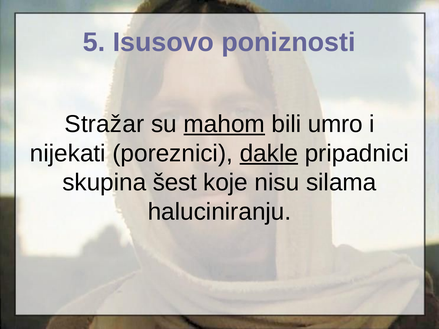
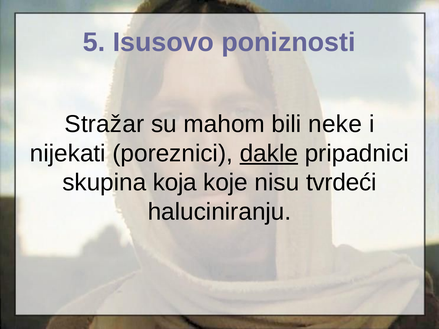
mahom underline: present -> none (224, 124)
umro: umro -> neke (335, 124)
šest: šest -> koja (175, 183)
silama: silama -> tvrdeći (341, 183)
